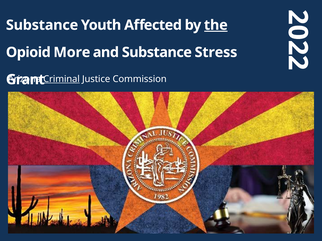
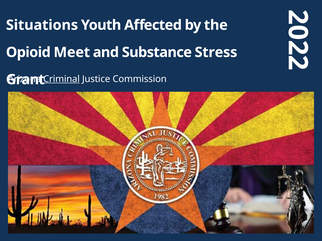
Substance: Substance -> Situations (42, 25)
the underline: present -> none (216, 25)
More: More -> Meet (72, 52)
